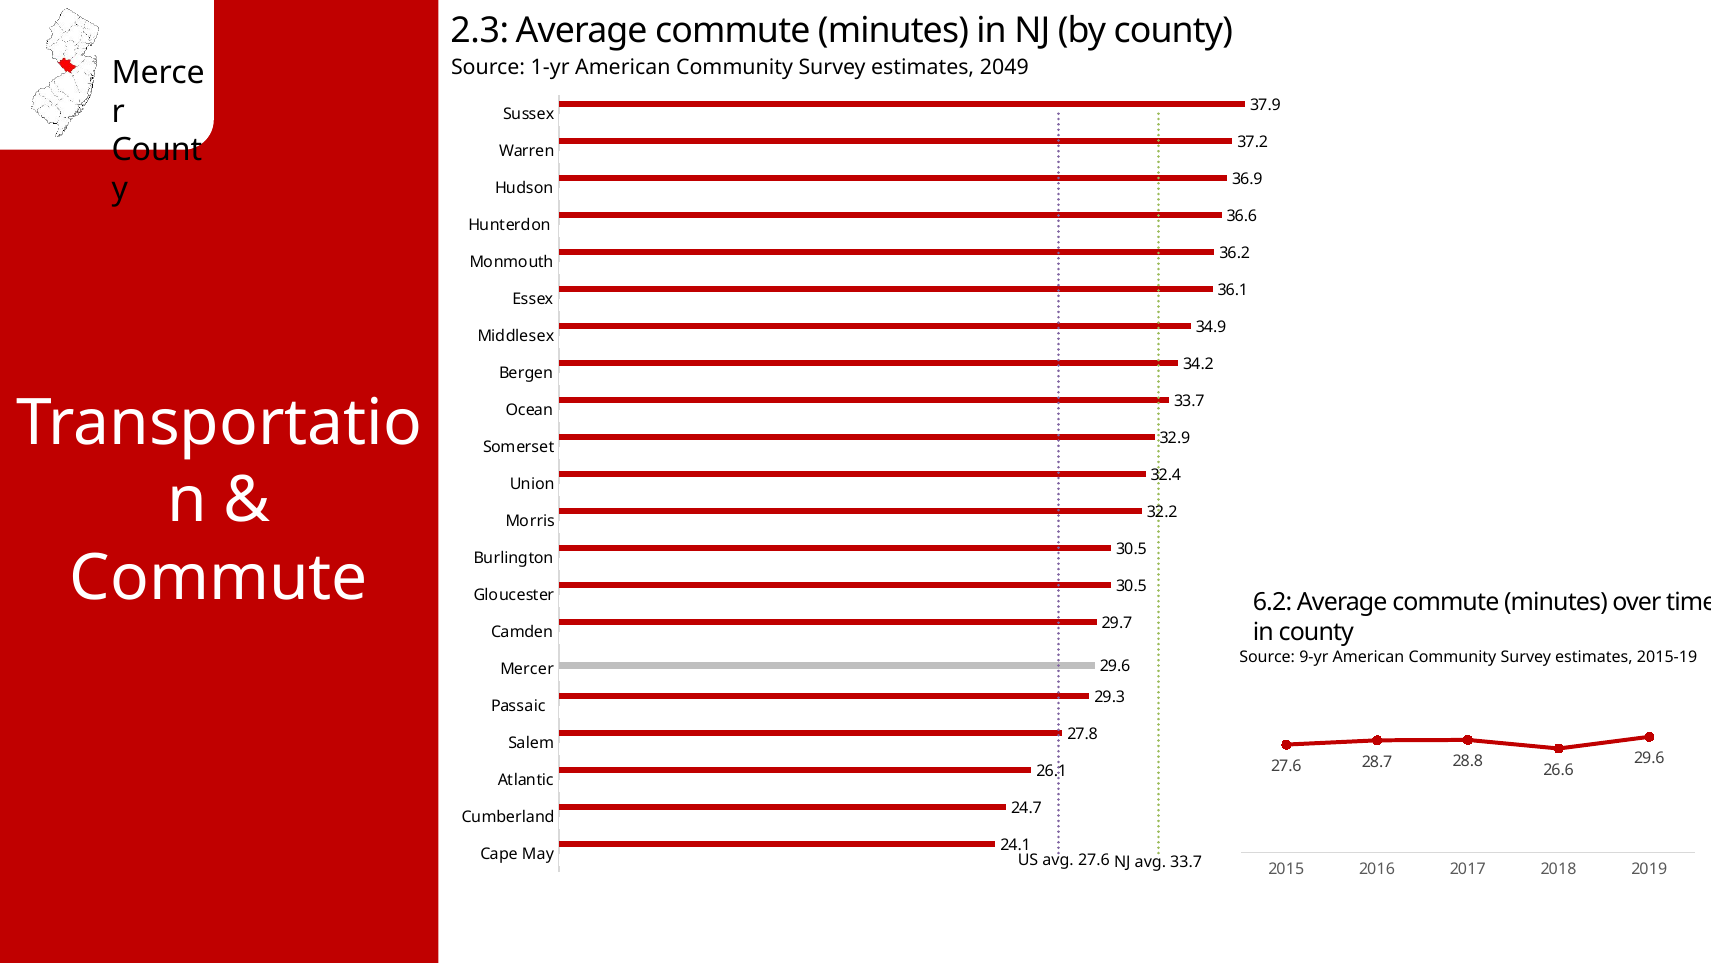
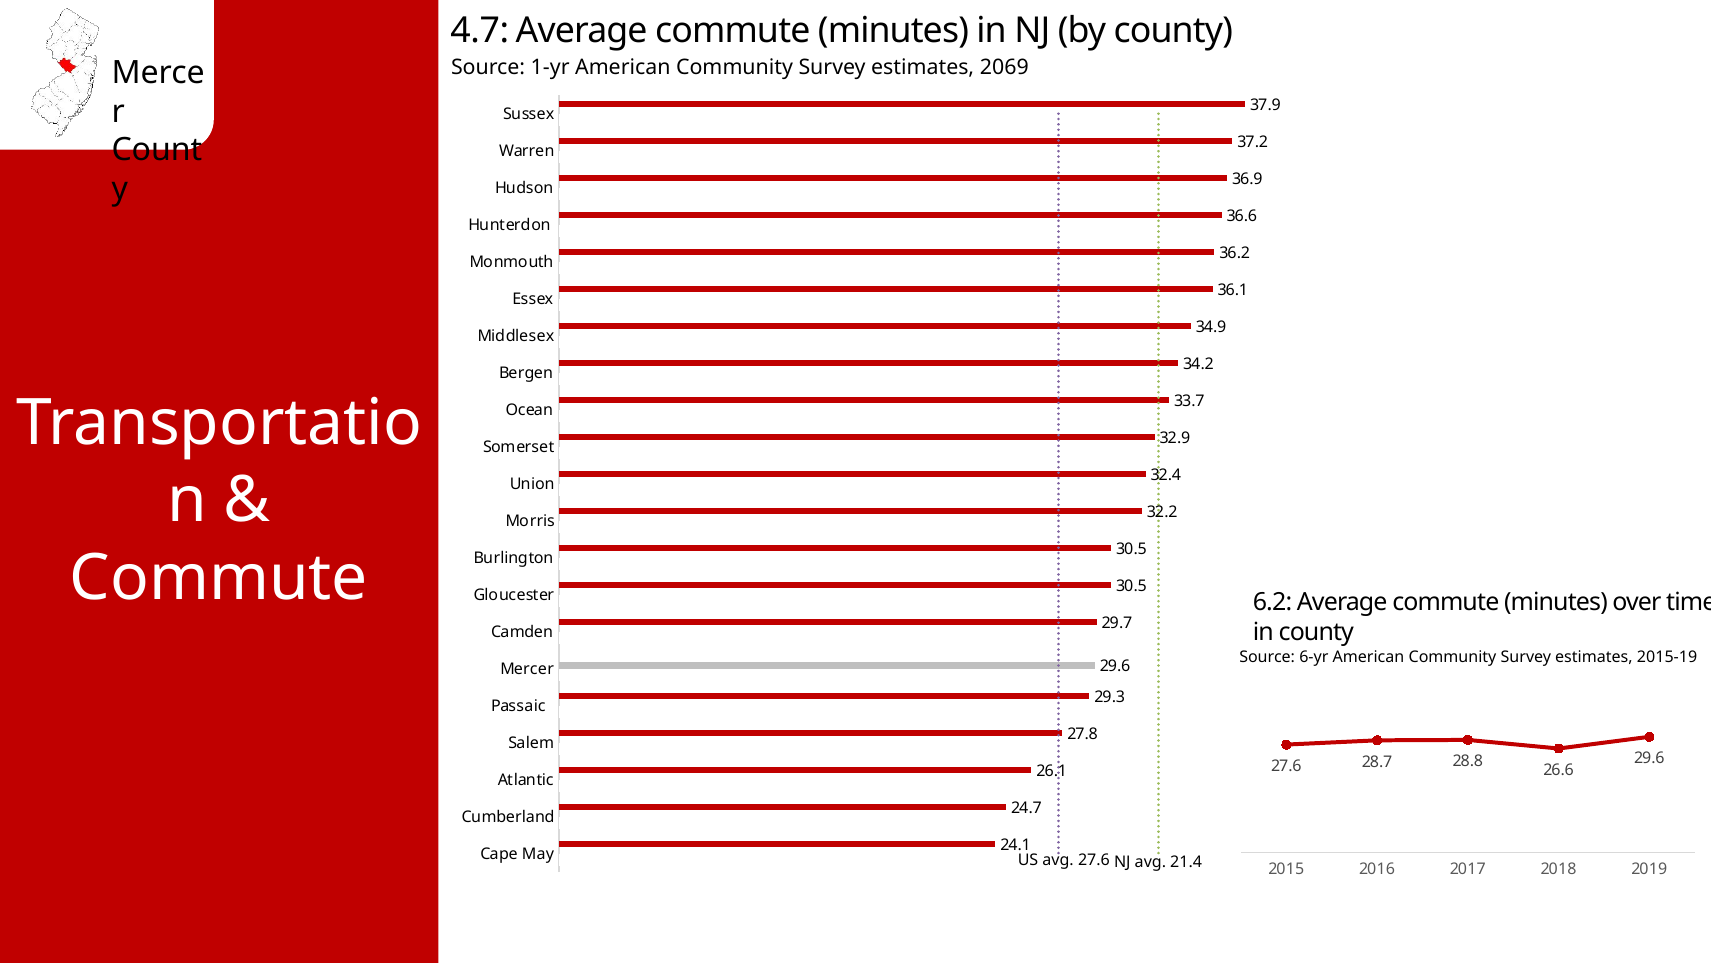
2.3: 2.3 -> 4.7 (480, 30)
2049: 2049 -> 2069 (1004, 67)
9-yr: 9-yr -> 6-yr (1314, 657)
avg 33.7: 33.7 -> 21.4 (1186, 862)
